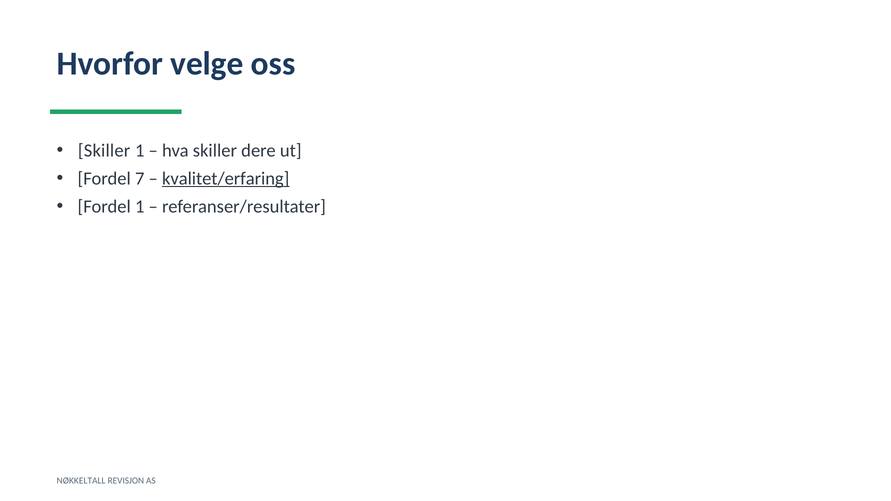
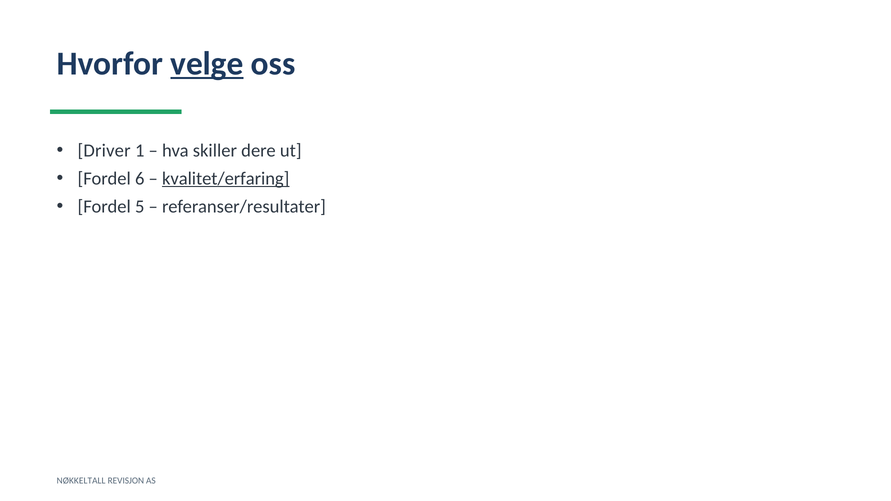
velge underline: none -> present (207, 64)
Skiller: Skiller -> Driver (104, 151)
7: 7 -> 6 (140, 179)
Fordel 1: 1 -> 5 (140, 207)
